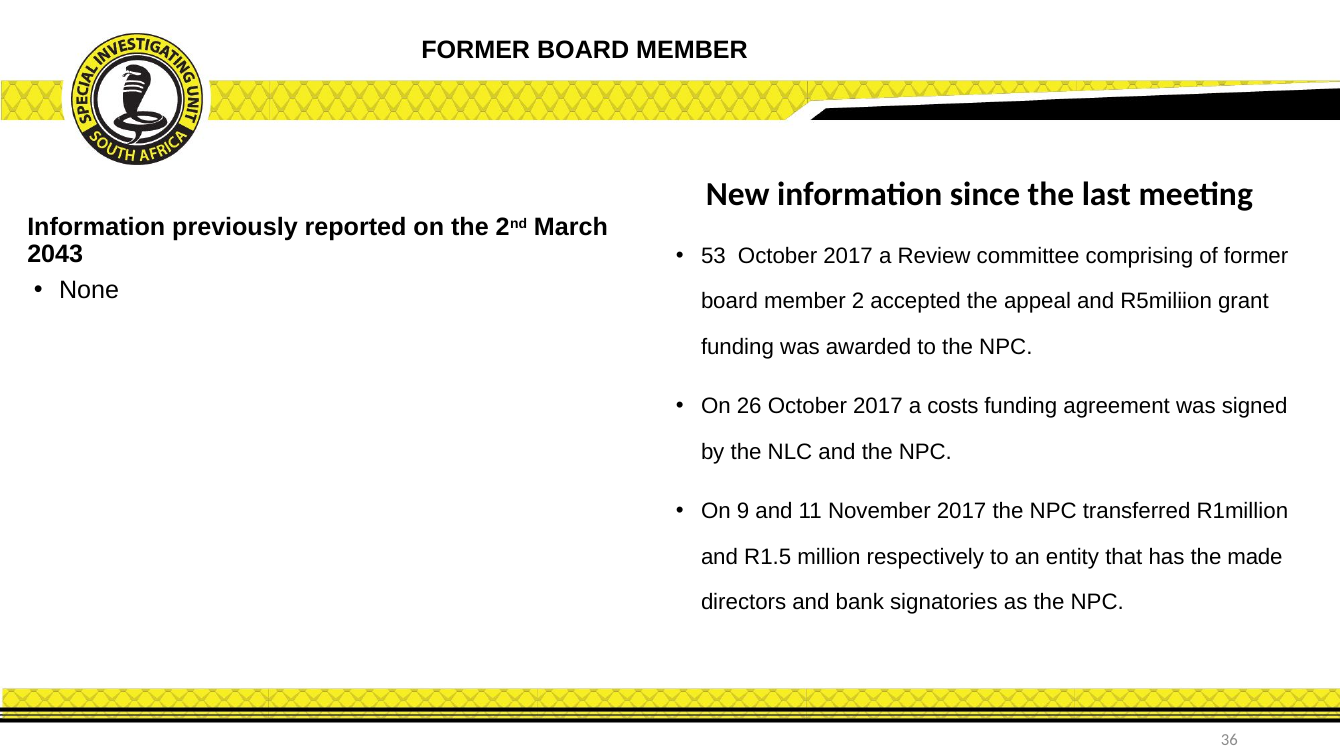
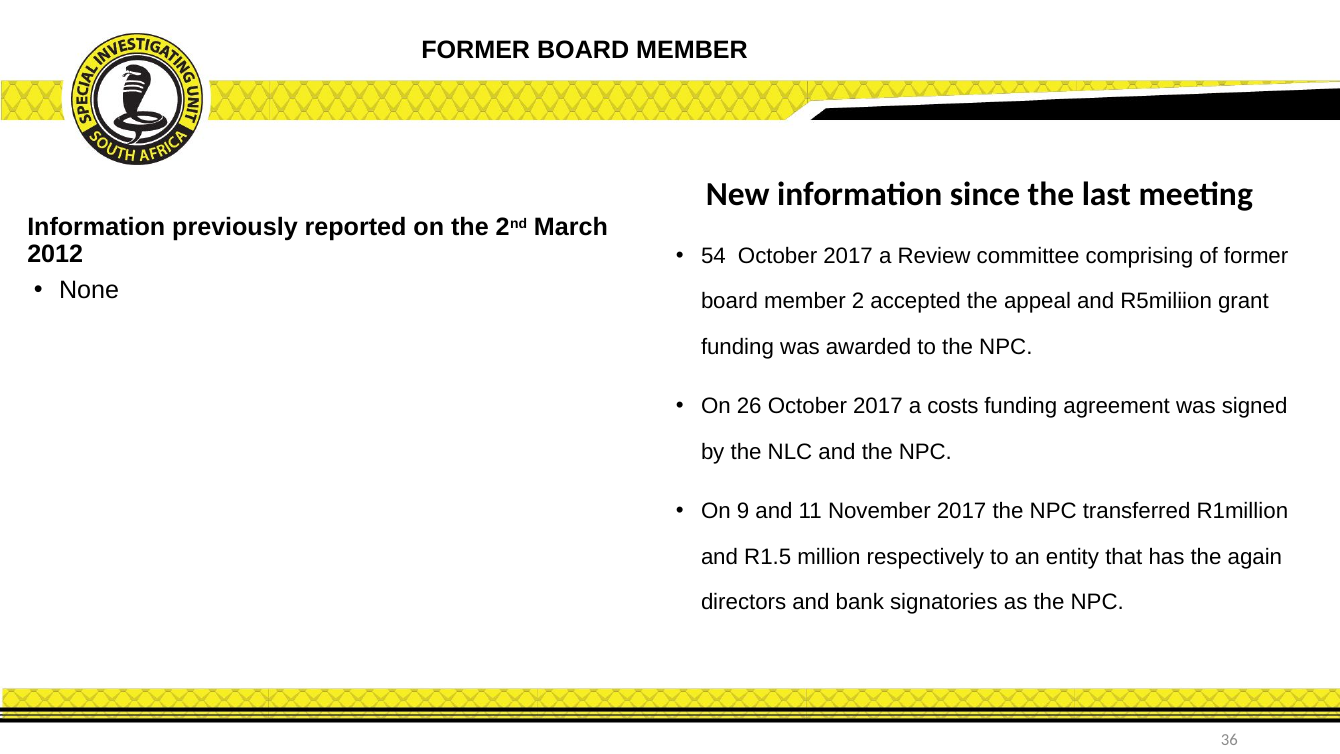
2043: 2043 -> 2012 (55, 254)
53: 53 -> 54 (713, 256)
made: made -> again (1255, 557)
